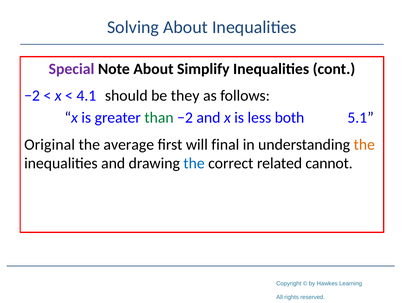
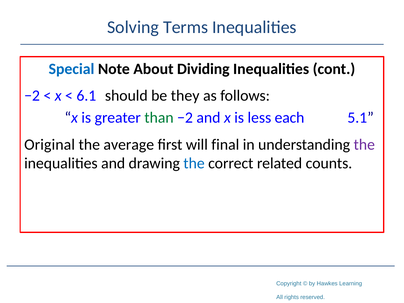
Solving About: About -> Terms (186, 27)
Special colour: purple -> blue (72, 69)
Simplify: Simplify -> Dividing (203, 69)
4.1: 4.1 -> 6.1 (86, 96)
both: both -> each (289, 118)
the colour: orange -> purple (364, 145)
cannot: cannot -> counts (329, 163)
